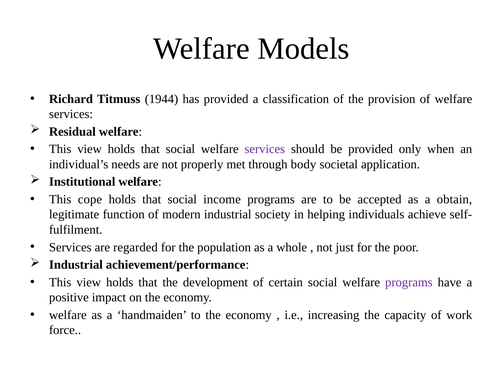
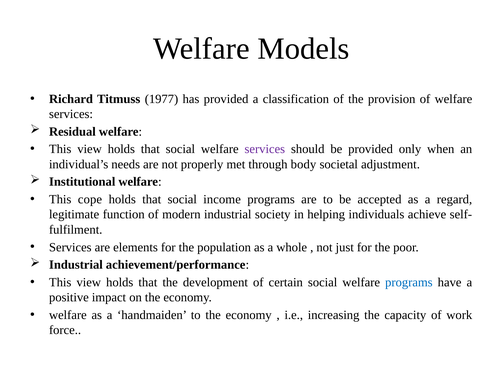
1944: 1944 -> 1977 (161, 99)
application: application -> adjustment (390, 164)
obtain: obtain -> regard (455, 200)
regarded: regarded -> elements (136, 247)
programs colour: purple -> blue (409, 283)
